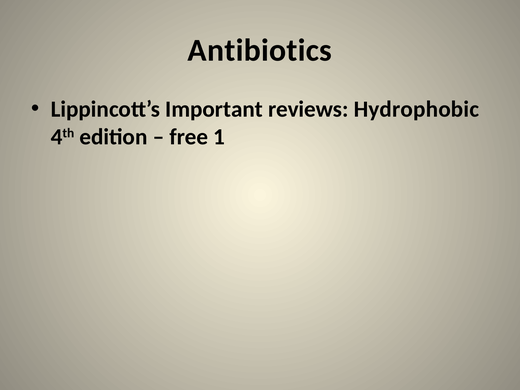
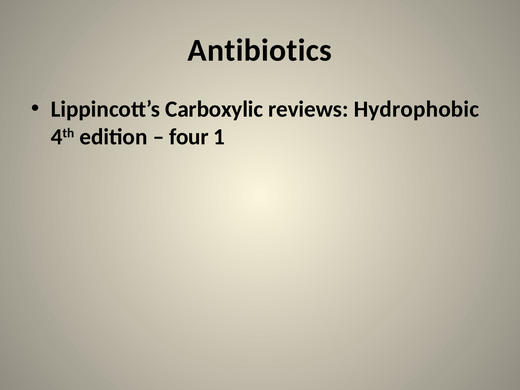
Important: Important -> Carboxylic (214, 109)
free: free -> four (189, 137)
